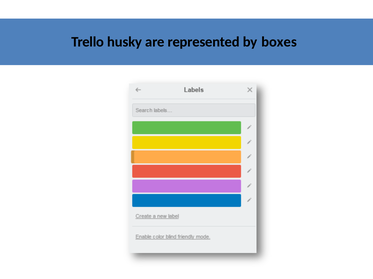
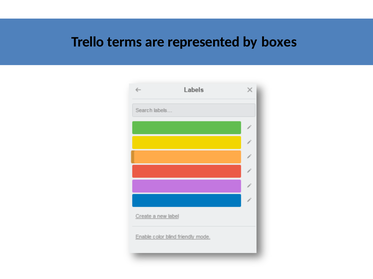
husky: husky -> terms (125, 42)
